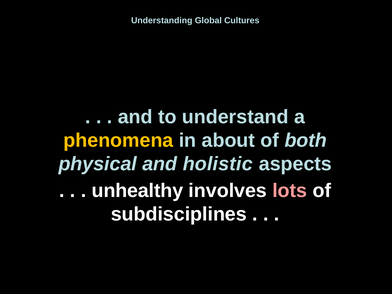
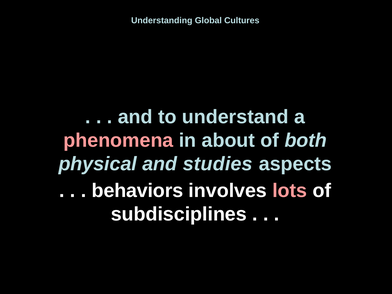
phenomena colour: yellow -> pink (118, 140)
holistic: holistic -> studies (218, 164)
unhealthy: unhealthy -> behaviors (137, 191)
